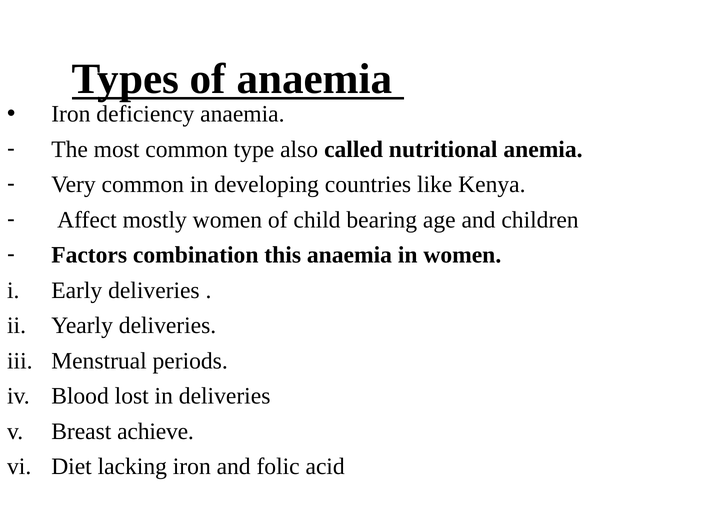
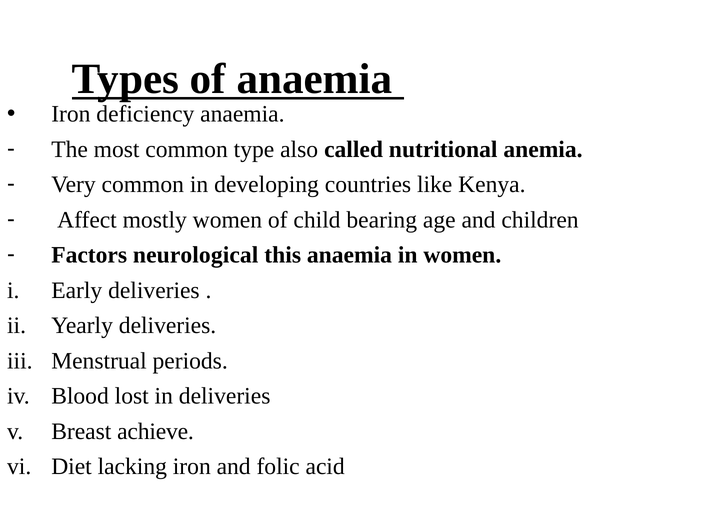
combination: combination -> neurological (196, 255)
